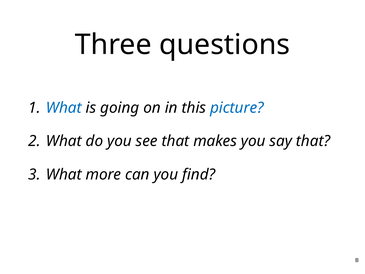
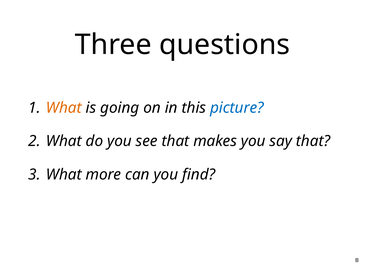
What colour: blue -> orange (64, 108)
